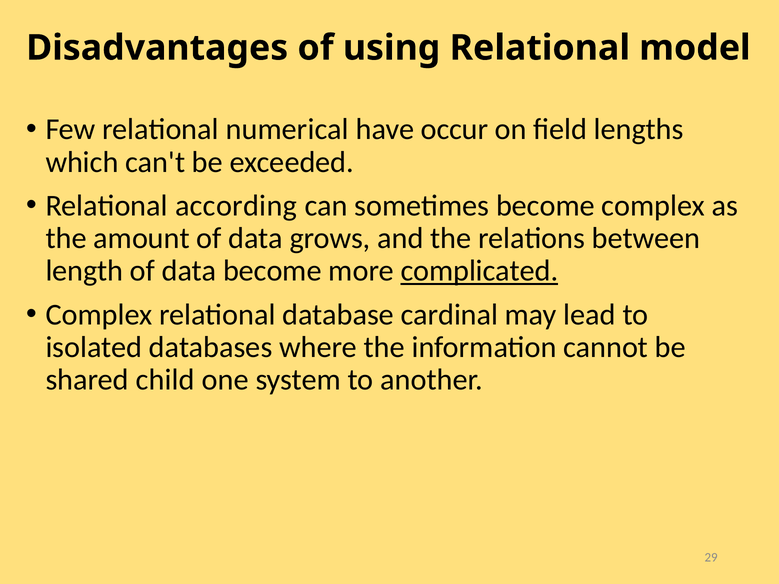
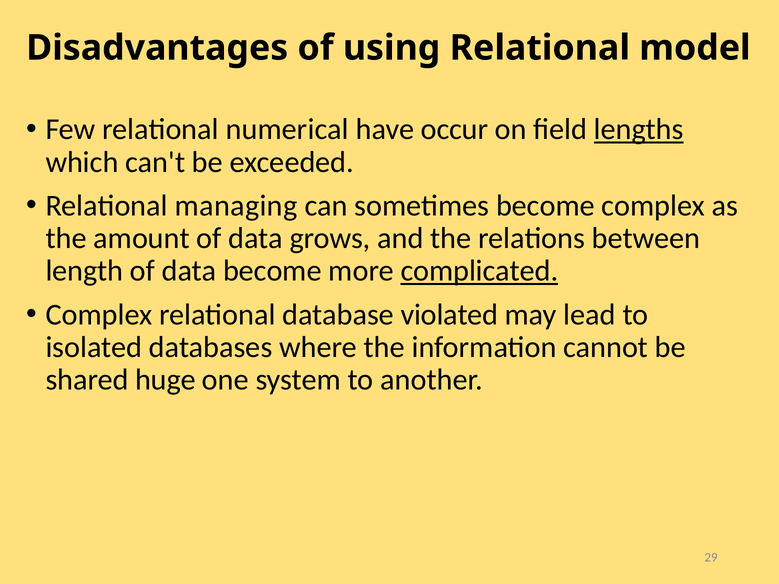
lengths underline: none -> present (639, 129)
according: according -> managing (236, 206)
cardinal: cardinal -> violated (449, 315)
child: child -> huge (165, 380)
